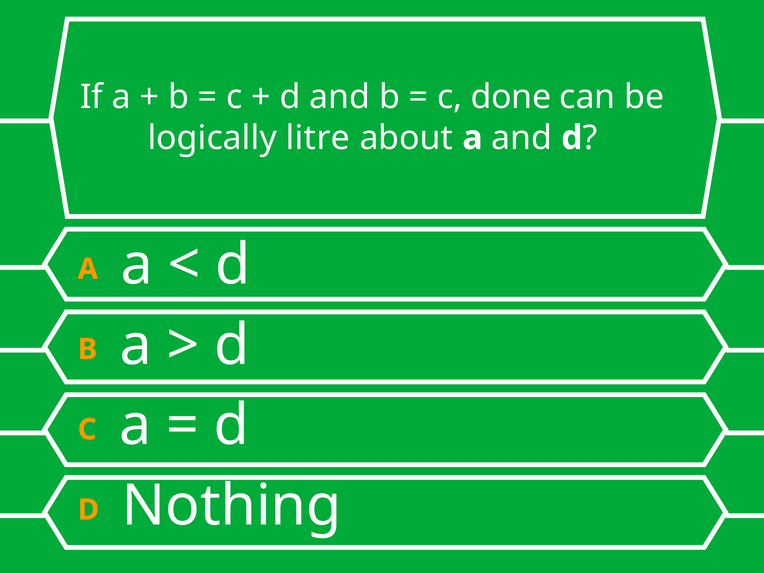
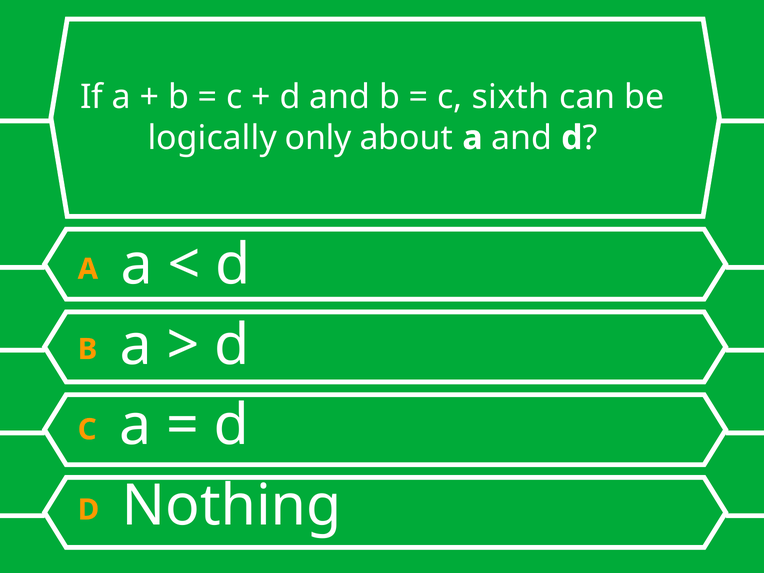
done: done -> sixth (511, 97)
litre: litre -> only (318, 138)
